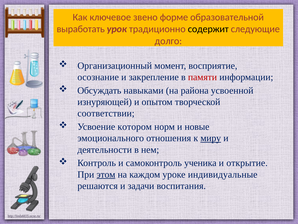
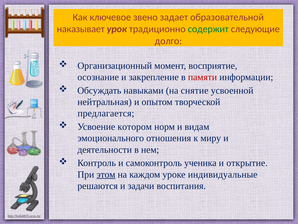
форме: форме -> задает (174, 17)
выработать: выработать -> наказывает (81, 29)
содержит colour: black -> green (208, 29)
района: района -> снятие (195, 90)
изнуряющей: изнуряющей -> нейтральная (105, 102)
соответствии: соответствии -> предлагается (106, 113)
новые: новые -> видам (197, 127)
миру underline: present -> none (211, 138)
